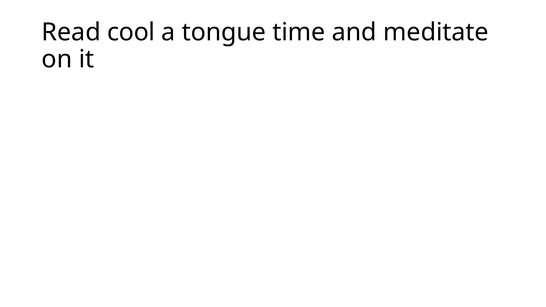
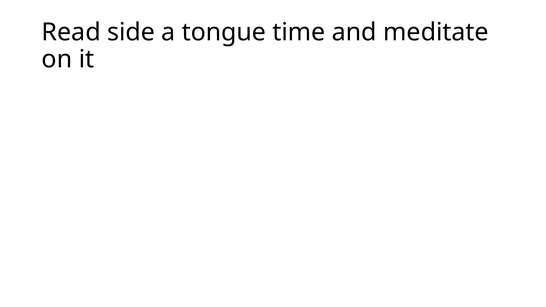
cool: cool -> side (131, 32)
